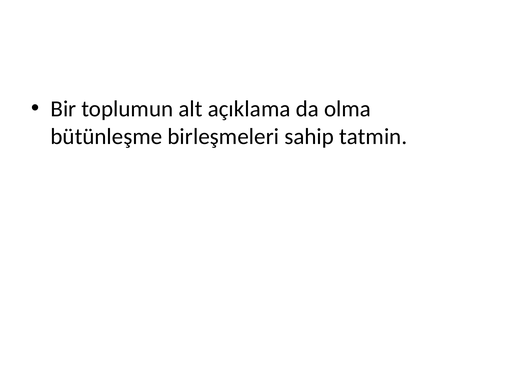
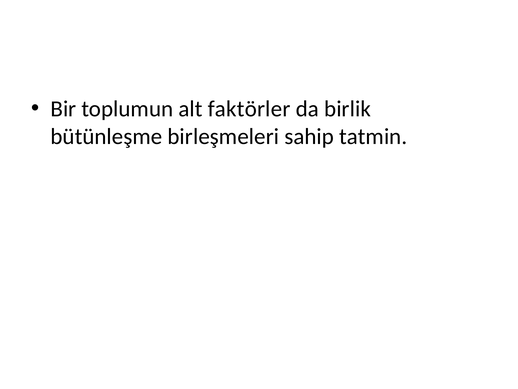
açıklama: açıklama -> faktörler (249, 109)
olma: olma -> birlik (348, 109)
